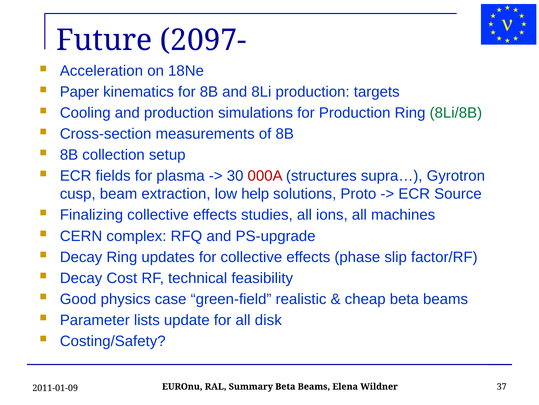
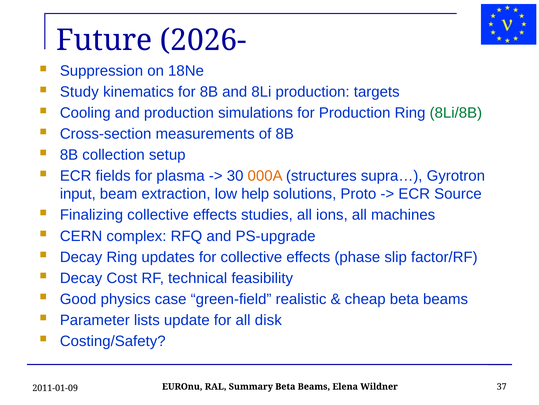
2097-: 2097- -> 2026- (203, 40)
Acceleration: Acceleration -> Suppression (101, 71)
Paper: Paper -> Study (79, 92)
000A colour: red -> orange (265, 176)
cusp: cusp -> input (78, 194)
